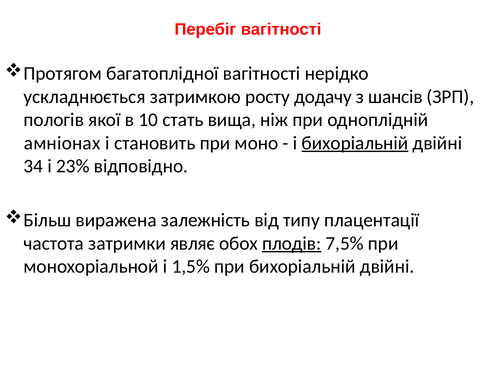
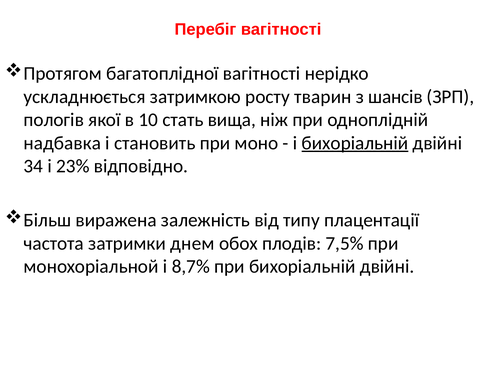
додачу: додачу -> тварин (323, 97)
амніонах: амніонах -> надбавка (62, 143)
являє: являє -> днем (192, 243)
плодів underline: present -> none (292, 243)
1,5%: 1,5% -> 8,7% (191, 267)
